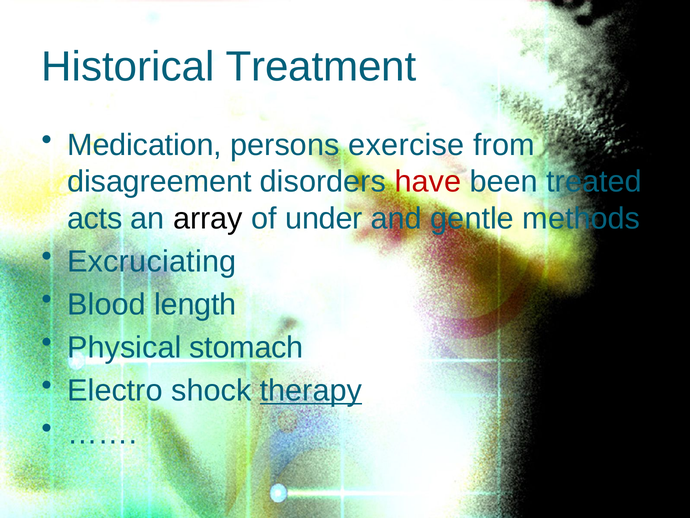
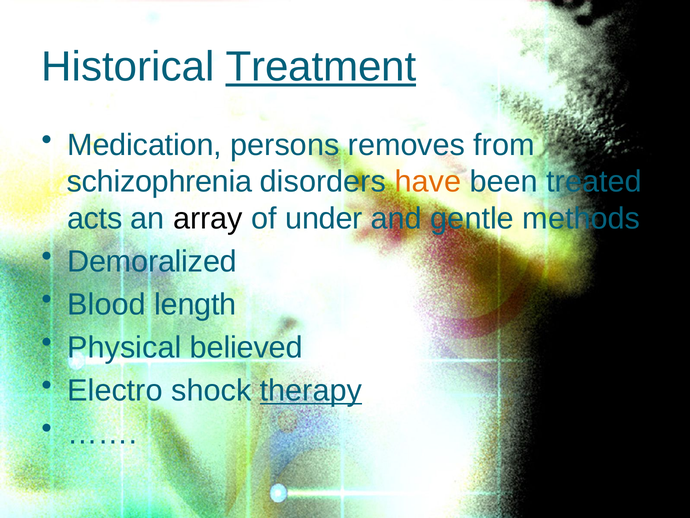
Treatment underline: none -> present (321, 67)
exercise: exercise -> removes (406, 145)
disagreement: disagreement -> schizophrenia (159, 182)
have colour: red -> orange (428, 182)
Excruciating: Excruciating -> Demoralized (152, 261)
stomach: stomach -> believed (246, 347)
